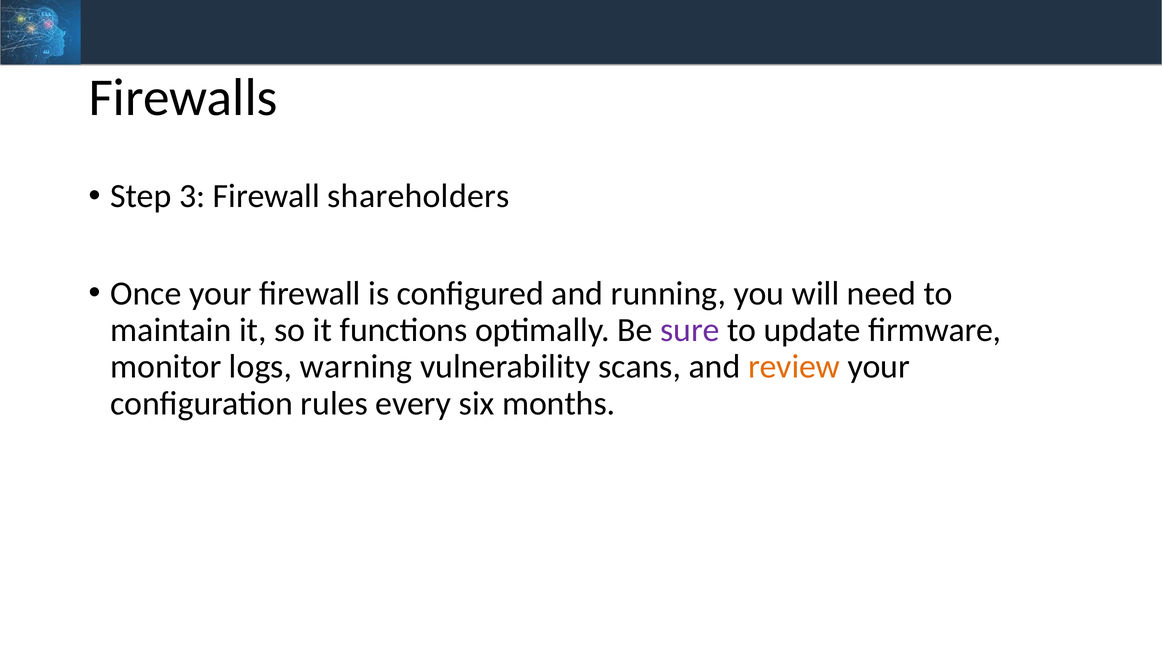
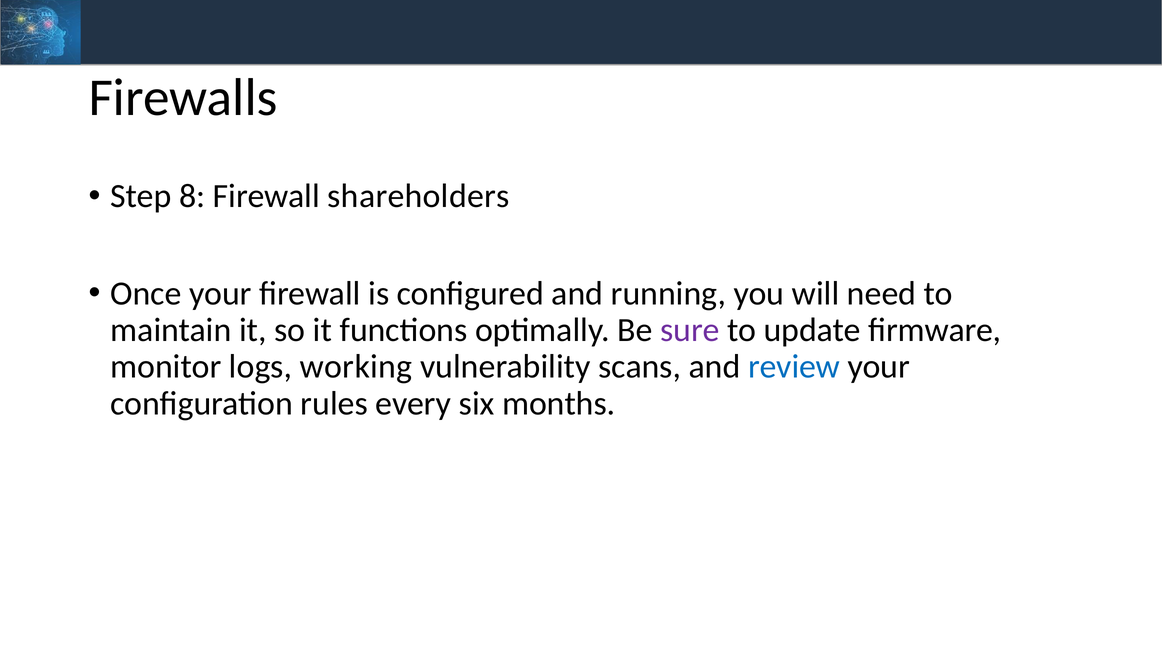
3: 3 -> 8 (192, 196)
warning: warning -> working (356, 367)
review colour: orange -> blue (794, 367)
